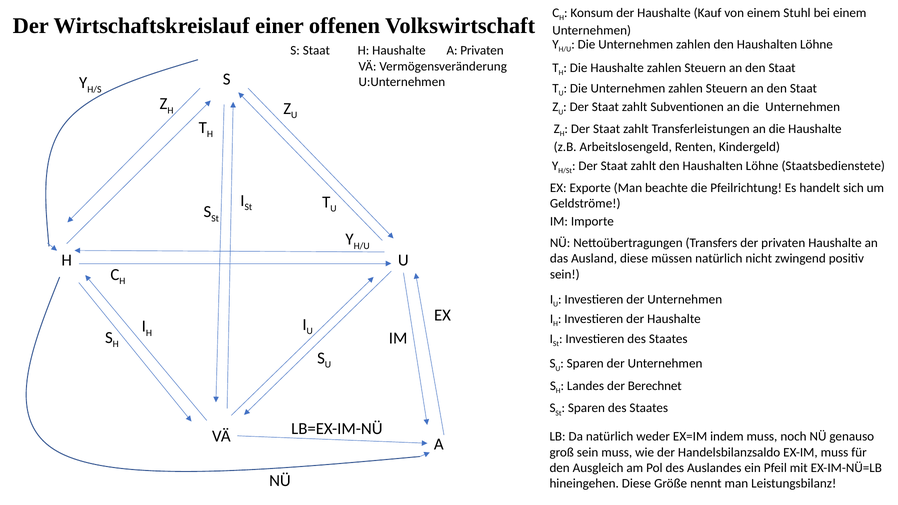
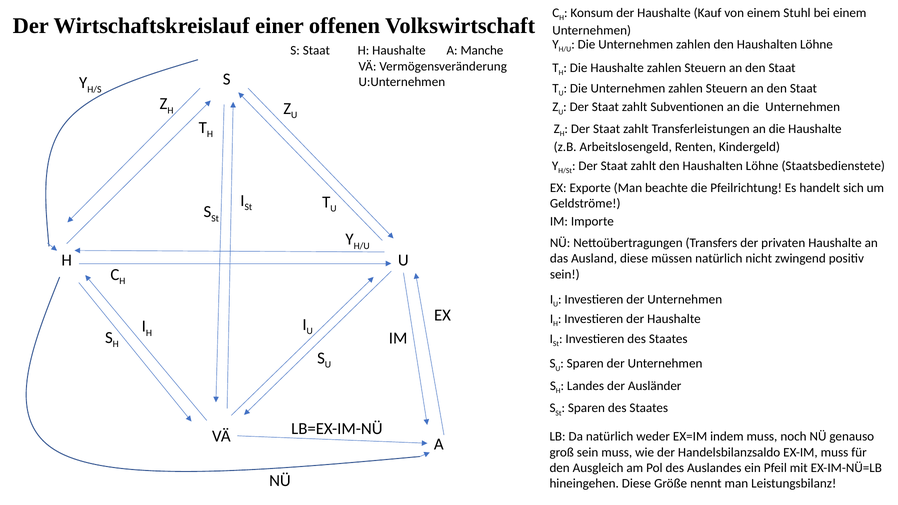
A Privaten: Privaten -> Manche (482, 50)
Berechnet: Berechnet -> Ausländer (655, 386)
